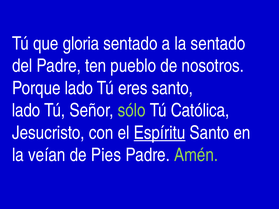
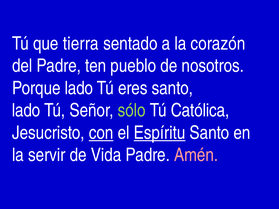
gloria: gloria -> tierra (81, 44)
la sentado: sentado -> corazón (218, 44)
con underline: none -> present (101, 133)
veían: veían -> servir (47, 155)
Pies: Pies -> Vida (106, 155)
Amén colour: light green -> pink (196, 155)
